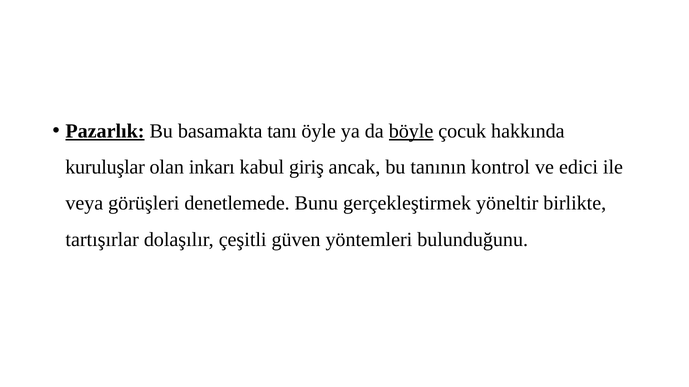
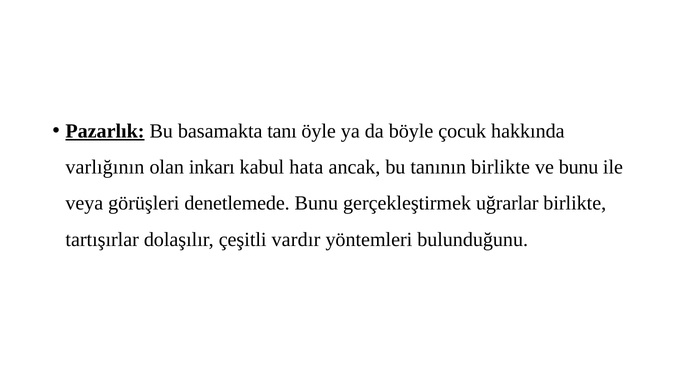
böyle underline: present -> none (411, 131)
kuruluşlar: kuruluşlar -> varlığının (105, 167)
giriş: giriş -> hata (306, 167)
tanının kontrol: kontrol -> birlikte (501, 167)
ve edici: edici -> bunu (579, 167)
yöneltir: yöneltir -> uğrarlar (507, 204)
güven: güven -> vardır (296, 240)
